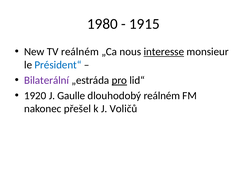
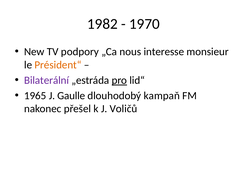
1980: 1980 -> 1982 (102, 24)
1915: 1915 -> 1970 (144, 24)
TV reálném: reálném -> podpory (80, 52)
interesse underline: present -> none (164, 52)
Président“ colour: blue -> orange (58, 65)
1920: 1920 -> 1965 (35, 96)
dlouhodobý reálném: reálném -> kampaň (162, 96)
